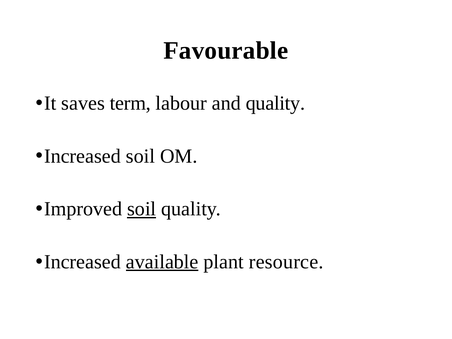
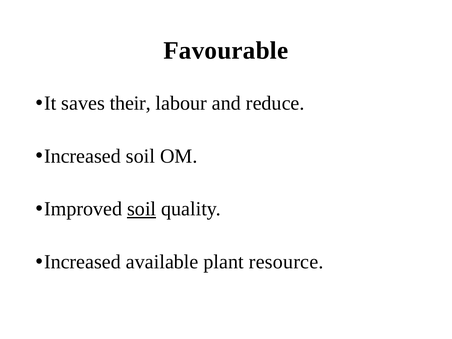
term: term -> their (130, 103)
and quality: quality -> reduce (275, 103)
available underline: present -> none (162, 262)
